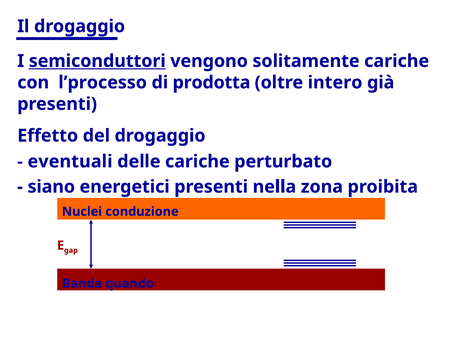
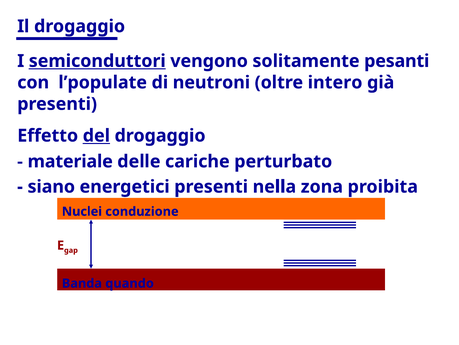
solitamente cariche: cariche -> pesanti (397, 61)
l’processo: l’processo -> l’populate (103, 82)
prodotta: prodotta -> neutroni (211, 82)
del underline: none -> present (96, 135)
eventuali: eventuali -> materiale (70, 161)
